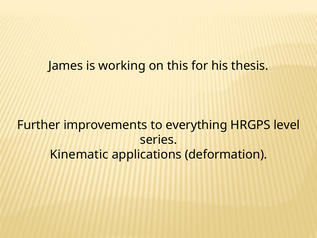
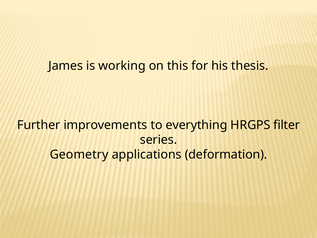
level: level -> filter (287, 125)
Kinematic: Kinematic -> Geometry (79, 154)
